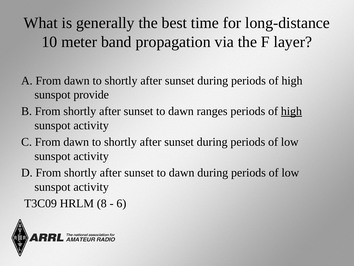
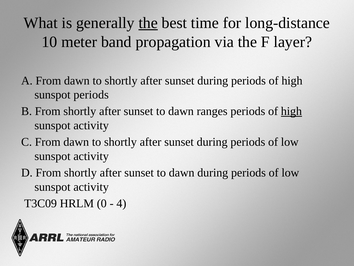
the underline: none -> present (148, 23)
sunspot provide: provide -> periods (91, 95)
8: 8 -> 0 (102, 203)
6: 6 -> 4 (121, 203)
